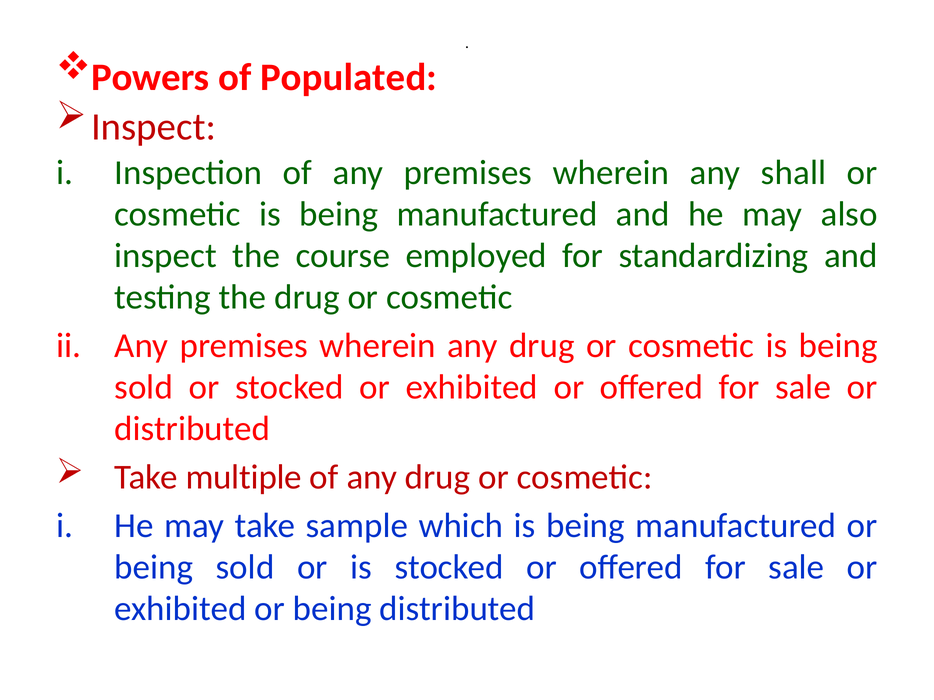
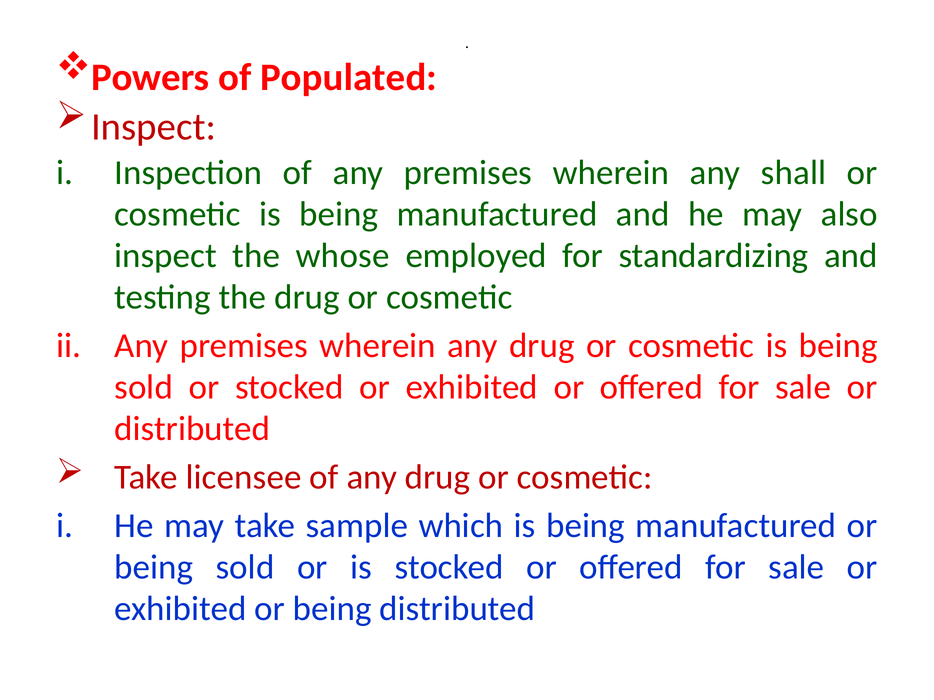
course: course -> whose (343, 256)
multiple: multiple -> licensee (244, 478)
